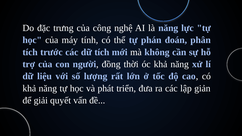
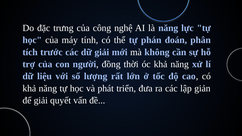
dữ tích: tích -> giải (102, 52)
